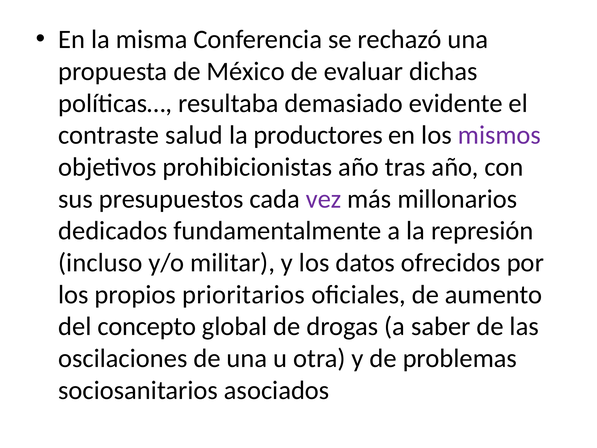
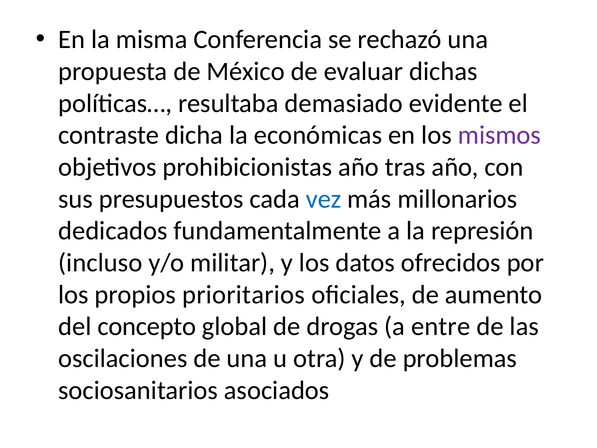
salud: salud -> dicha (194, 135)
productores: productores -> económicas (318, 135)
vez colour: purple -> blue (324, 199)
saber: saber -> entre (441, 326)
